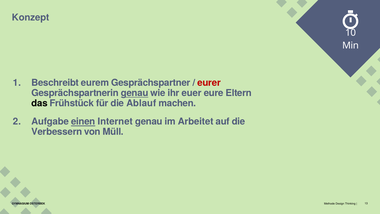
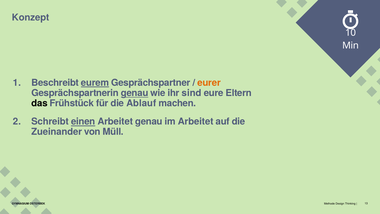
eurem underline: none -> present (95, 83)
eurer colour: red -> orange (209, 83)
euer: euer -> sind (192, 93)
Aufgabe: Aufgabe -> Schreibt (50, 121)
Internet: Internet -> Arbeitet (115, 121)
Verbessern: Verbessern -> Zueinander (57, 132)
